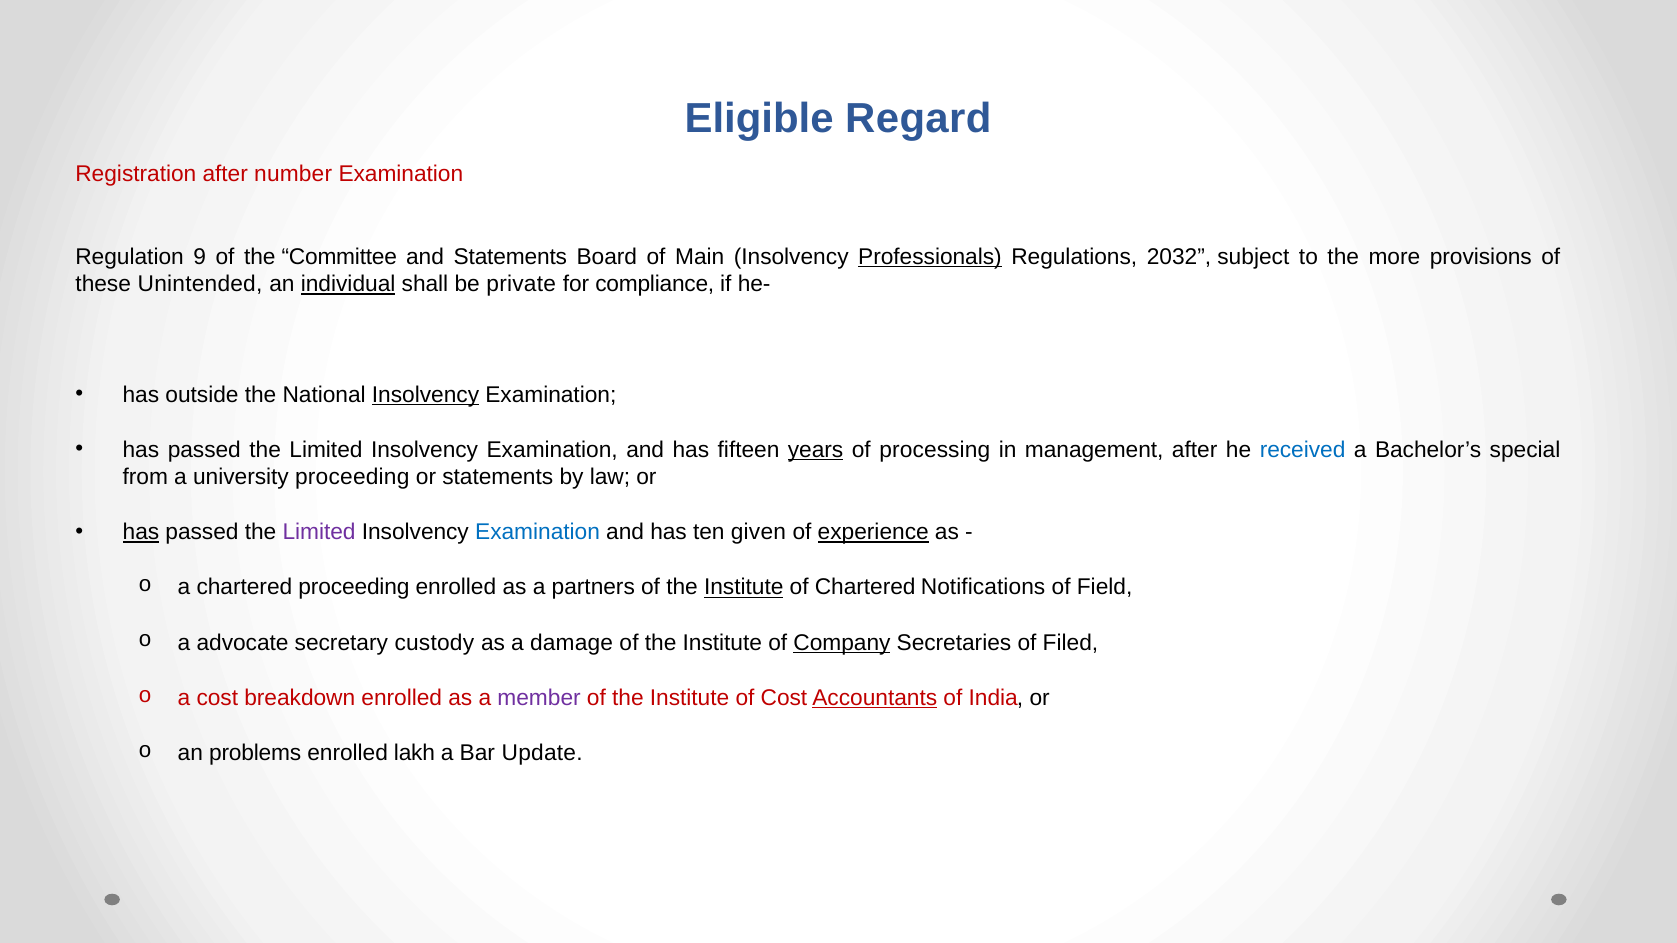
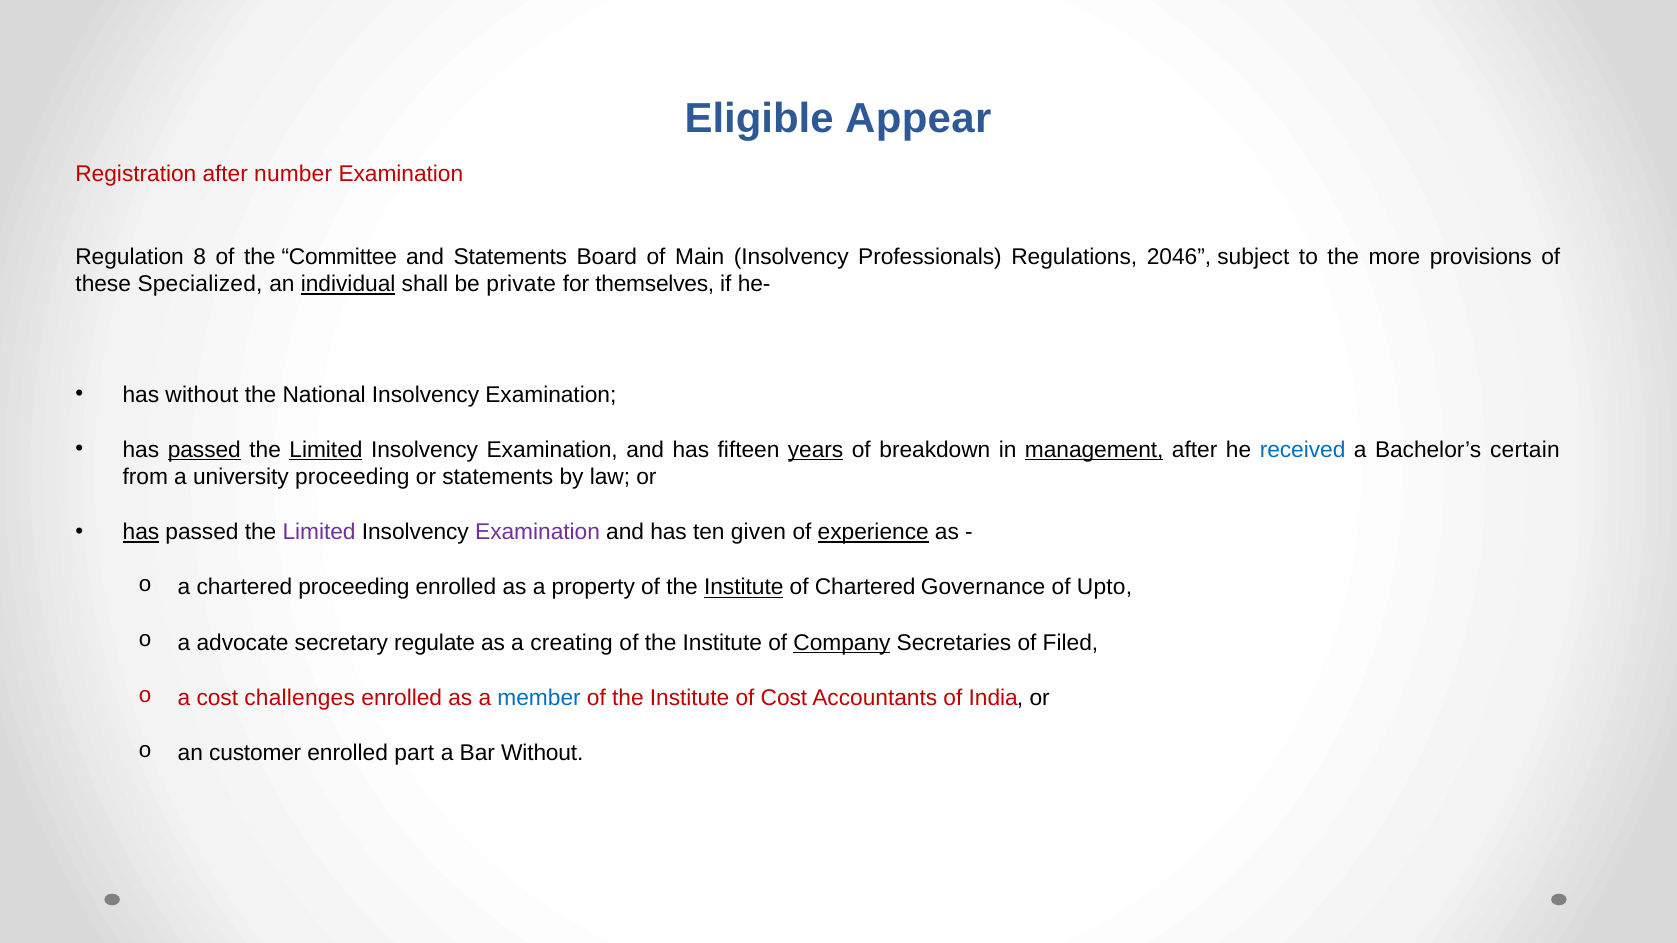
Regard: Regard -> Appear (918, 118)
9: 9 -> 8 (200, 257)
Professionals underline: present -> none (930, 257)
2032: 2032 -> 2046 (1179, 257)
Unintended: Unintended -> Specialized (200, 284)
compliance: compliance -> themselves (655, 284)
has outside: outside -> without (202, 395)
Insolvency underline: present -> none (426, 395)
passed underline: none -> present (204, 450)
Limited underline: none -> present (326, 450)
processing: processing -> breakdown (935, 450)
management underline: none -> present (1094, 450)
special: special -> certain (1525, 450)
Examination colour: blue -> purple (538, 532)
partners: partners -> property (593, 588)
Notifications: Notifications -> Governance (983, 588)
Field: Field -> Upto (1104, 588)
custody: custody -> regulate (435, 643)
damage: damage -> creating (572, 643)
breakdown: breakdown -> challenges (300, 698)
member colour: purple -> blue (539, 698)
Accountants underline: present -> none (875, 698)
problems: problems -> customer (255, 753)
lakh: lakh -> part (414, 753)
Bar Update: Update -> Without (542, 753)
